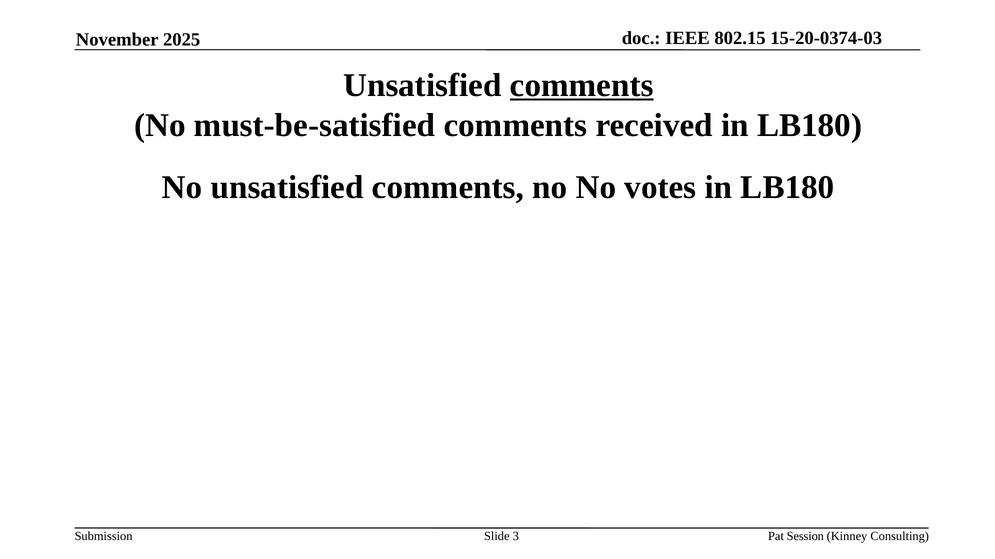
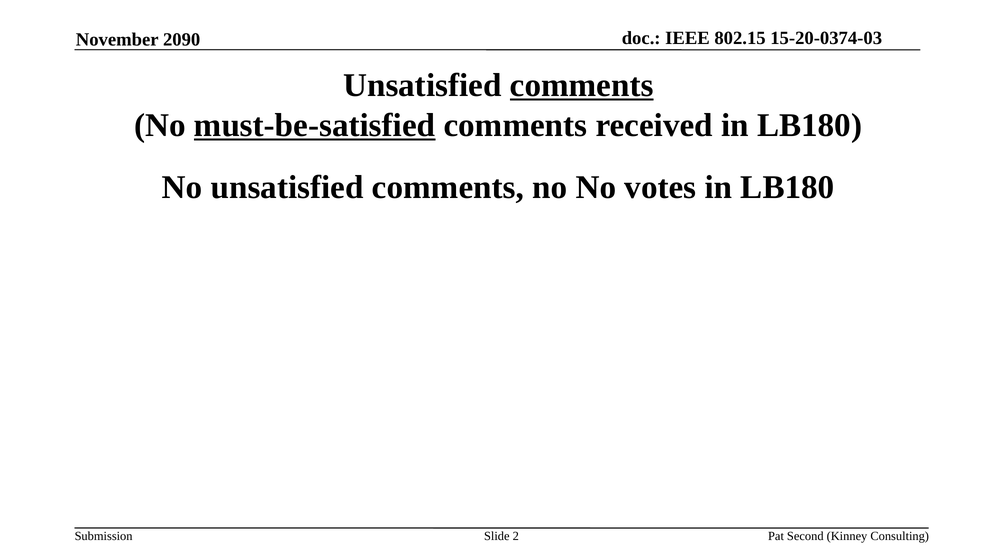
2025: 2025 -> 2090 (182, 40)
must-be-satisfied underline: none -> present (315, 125)
3: 3 -> 2 (516, 537)
Session: Session -> Second (805, 537)
